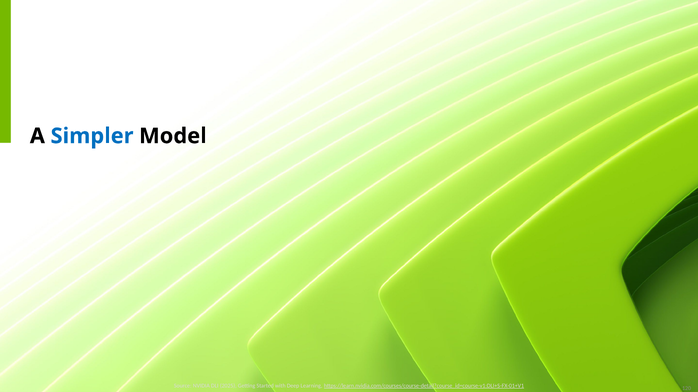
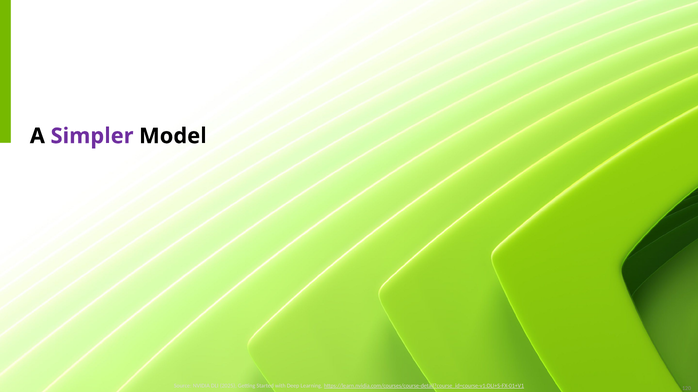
Simpler colour: blue -> purple (92, 136)
